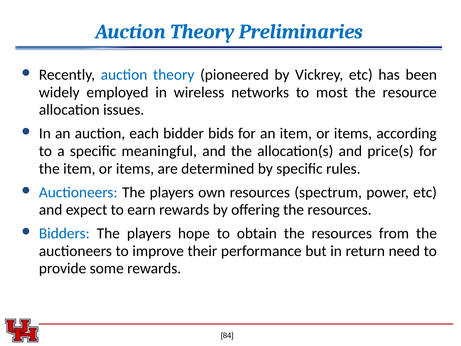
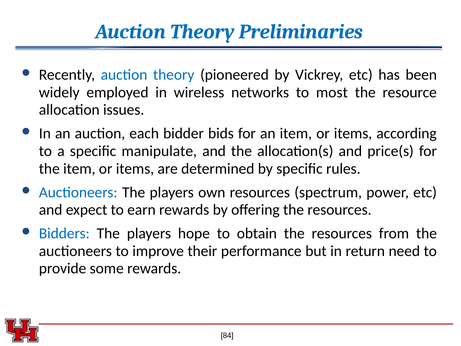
meaningful: meaningful -> manipulate (159, 151)
